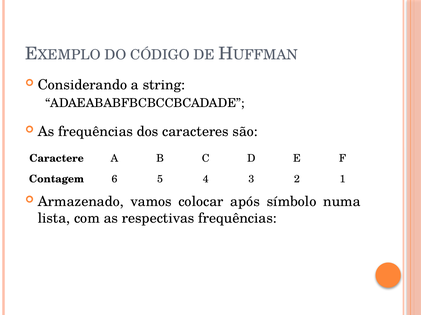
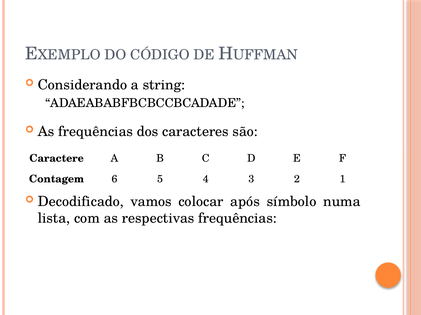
Armazenado: Armazenado -> Decodificado (81, 202)
